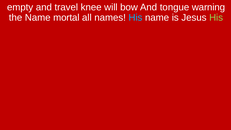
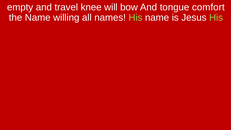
warning: warning -> comfort (208, 7)
mortal: mortal -> willing (66, 18)
His colour: light blue -> light green (136, 18)
